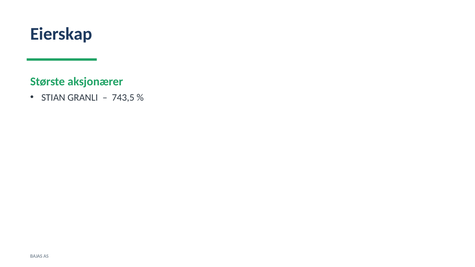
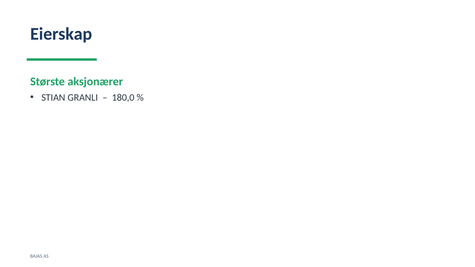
743,5: 743,5 -> 180,0 (123, 98)
